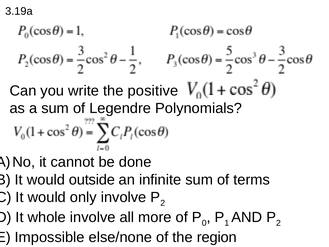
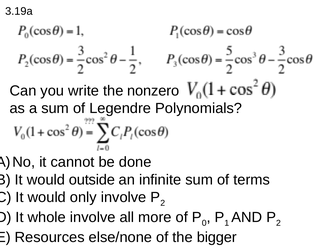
positive: positive -> nonzero (153, 91)
Impossible: Impossible -> Resources (50, 237)
region: region -> bigger (217, 237)
